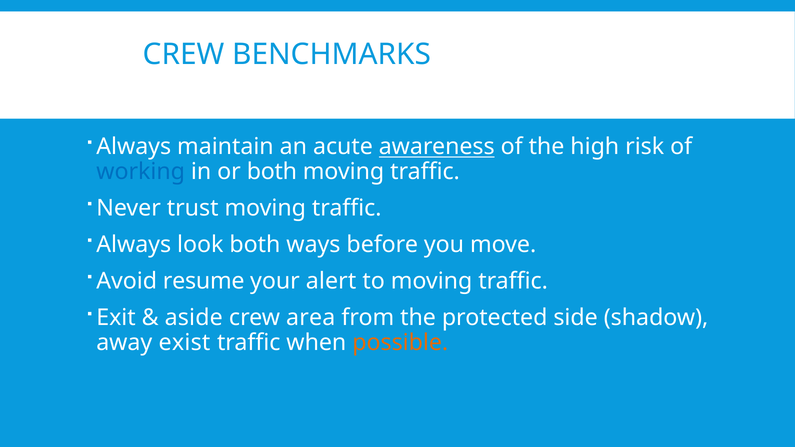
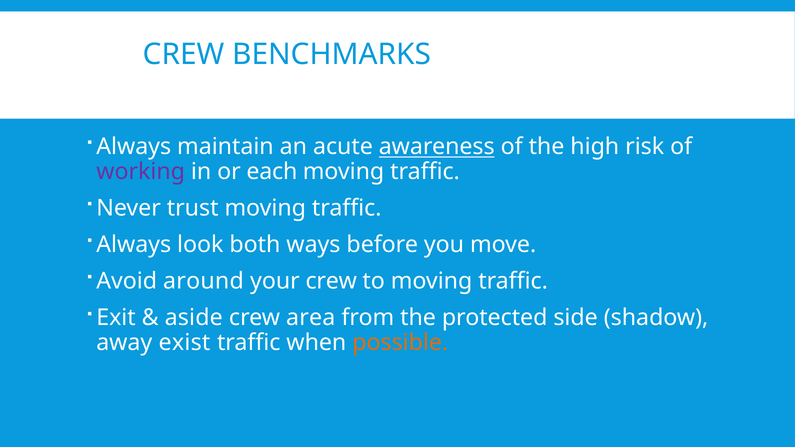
working colour: blue -> purple (141, 172)
or both: both -> each (272, 172)
resume: resume -> around (203, 281)
your alert: alert -> crew (331, 281)
